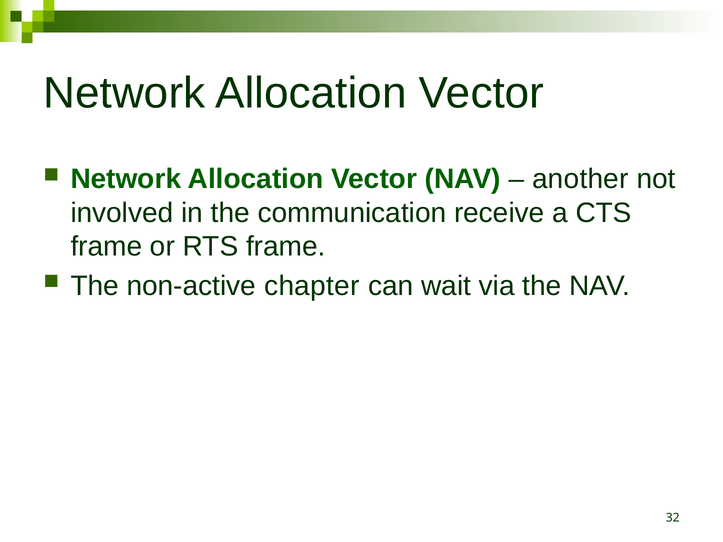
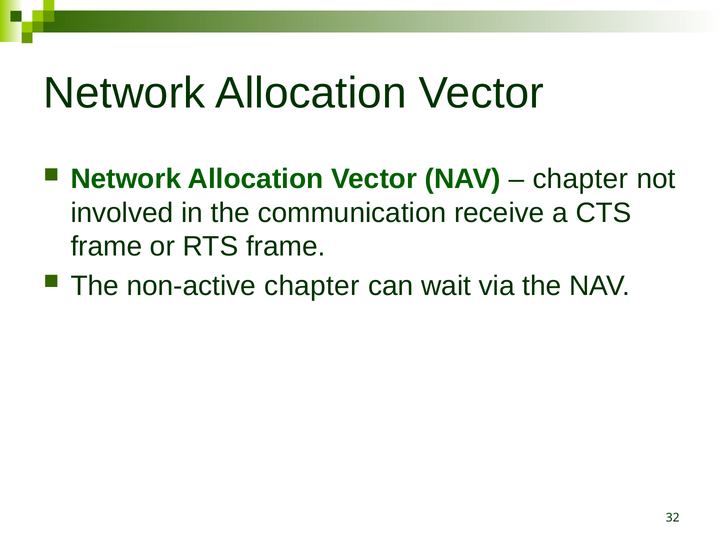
another: another -> chapter (580, 179)
